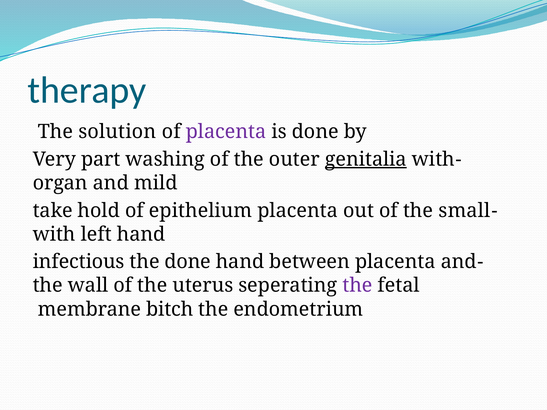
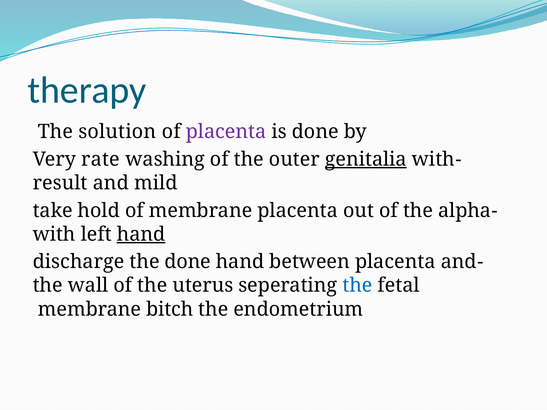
part: part -> rate (101, 159)
organ: organ -> result (60, 183)
of epithelium: epithelium -> membrane (201, 211)
small: small -> alpha (465, 211)
hand underline: none -> present (141, 234)
infectious: infectious -> discharge (79, 262)
the colour: purple -> blue (357, 286)
